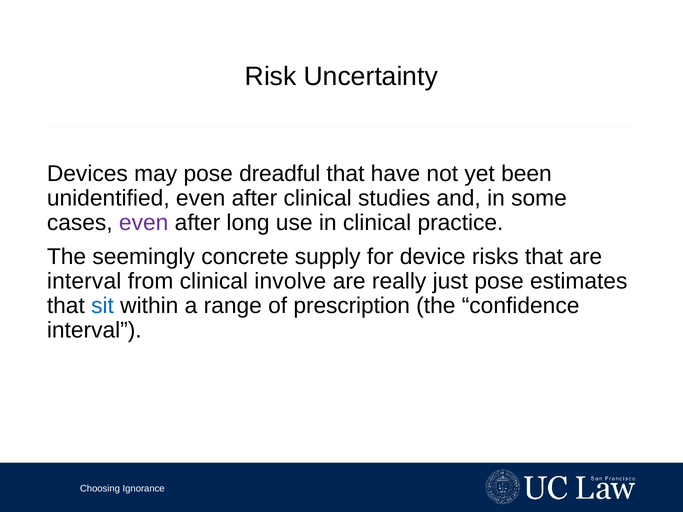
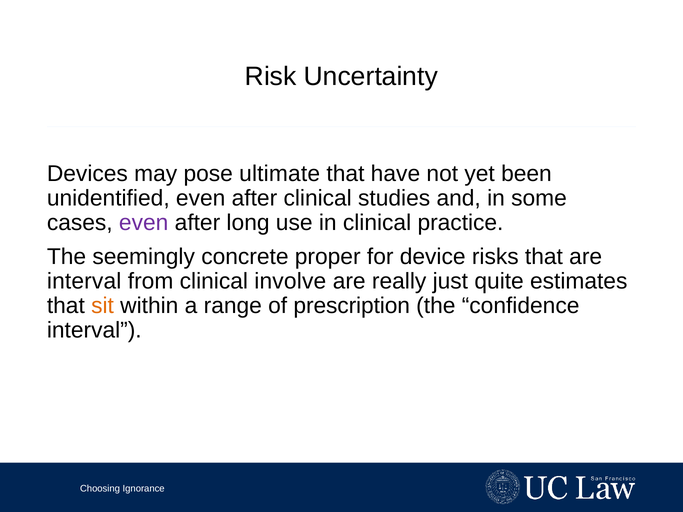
dreadful: dreadful -> ultimate (280, 174)
supply: supply -> proper (328, 257)
just pose: pose -> quite (499, 281)
sit colour: blue -> orange (103, 306)
